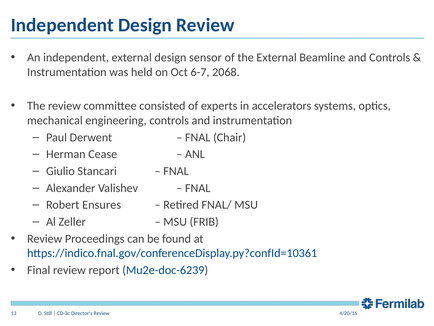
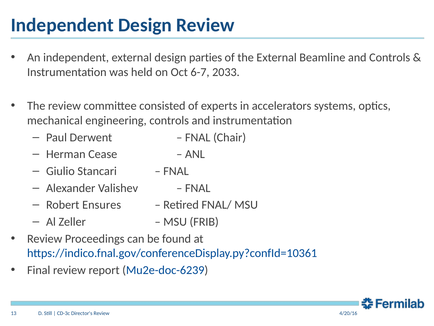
sensor: sensor -> parties (206, 58)
2068: 2068 -> 2033 (226, 72)
